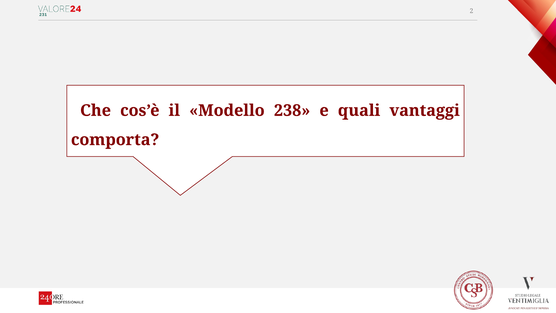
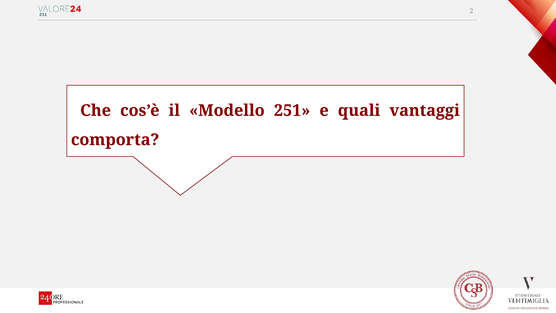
238: 238 -> 251 (292, 110)
